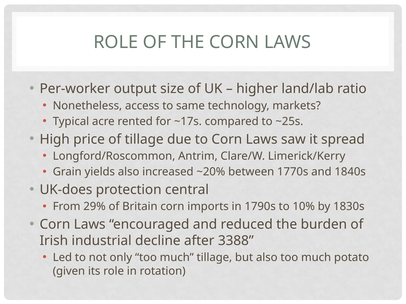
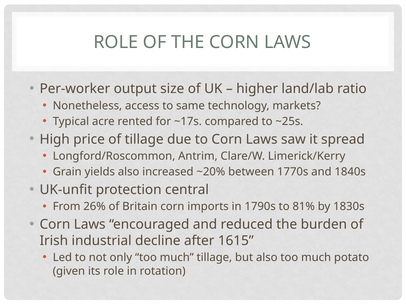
UK-does: UK-does -> UK-unfit (66, 190)
29%: 29% -> 26% (95, 207)
10%: 10% -> 81% (304, 207)
3388: 3388 -> 1615 (236, 241)
